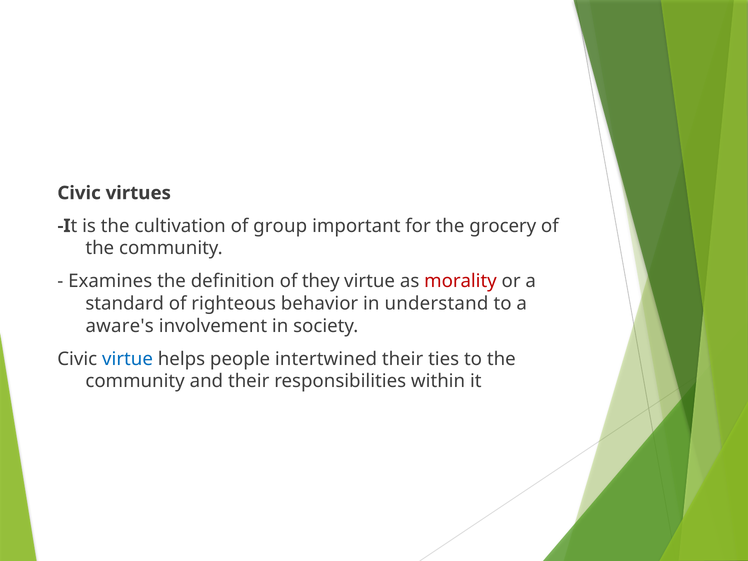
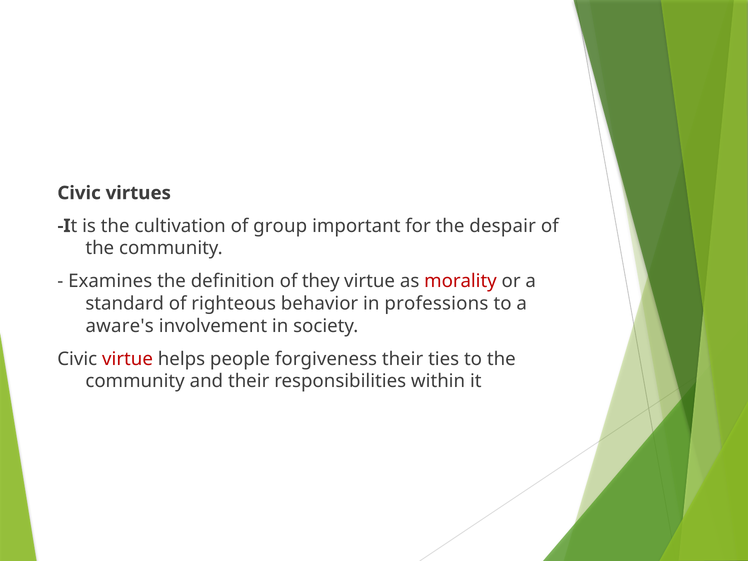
grocery: grocery -> despair (503, 226)
understand: understand -> professions (436, 304)
virtue colour: blue -> red (128, 359)
intertwined: intertwined -> forgiveness (326, 359)
